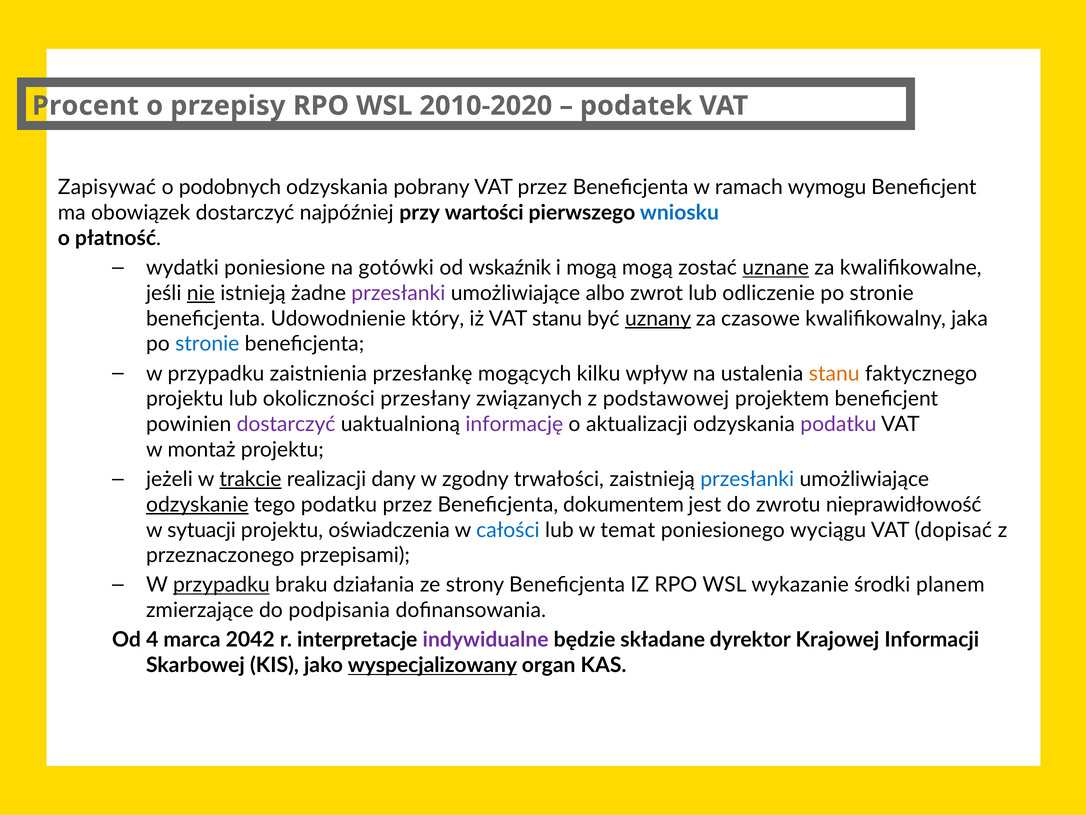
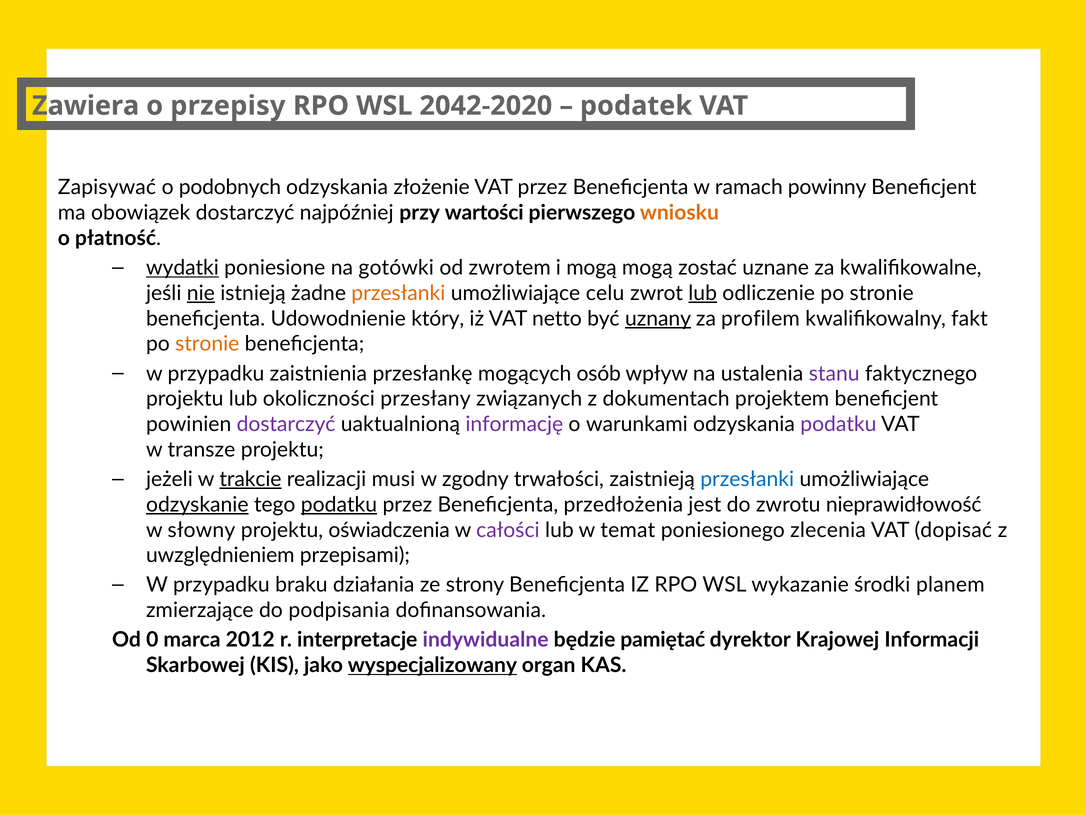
Procent: Procent -> Zawiera (86, 106)
2010-2020: 2010-2020 -> 2042-2020 (486, 106)
pobrany: pobrany -> złożenie (432, 187)
wymogu: wymogu -> powinny (827, 187)
wniosku colour: blue -> orange (679, 213)
wydatki underline: none -> present (182, 268)
wskaźnik: wskaźnik -> zwrotem (510, 268)
uznane underline: present -> none (776, 268)
przesłanki colour: purple -> orange (398, 293)
albo: albo -> celu (605, 293)
lub underline: none -> present (703, 293)
VAT stanu: stanu -> netto (557, 318)
czasowe: czasowe -> profilem (760, 318)
jaka: jaka -> fakt (970, 318)
stronie colour: blue -> orange (207, 344)
kilku: kilku -> osób (599, 373)
stanu colour: orange -> purple (834, 373)
podstawowej: podstawowej -> dokumentach (666, 399)
aktualizacji: aktualizacji -> warunkami (637, 424)
montaż: montaż -> transze (201, 449)
dany: dany -> musi (393, 479)
podatku underline: none -> present (339, 504)
dokumentem: dokumentem -> przedłożenia (623, 504)
sytuacji: sytuacji -> słowny (201, 530)
całości colour: blue -> purple (508, 530)
wyciągu: wyciągu -> zlecenia (828, 530)
przeznaczonego: przeznaczonego -> uwzględnieniem (220, 555)
przypadku underline: present -> none (221, 585)
4: 4 -> 0 (152, 640)
2042: 2042 -> 2012 (250, 640)
składane: składane -> pamiętać (663, 640)
